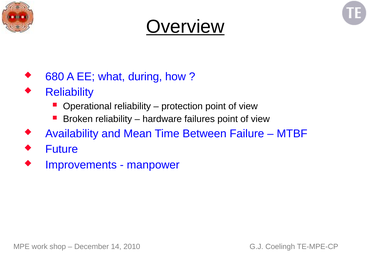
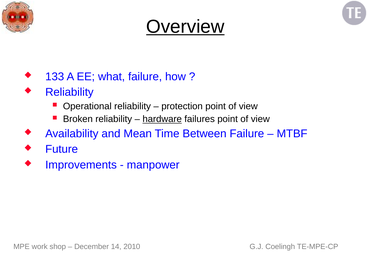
680: 680 -> 133 (55, 77)
what during: during -> failure (145, 77)
hardware underline: none -> present (162, 119)
